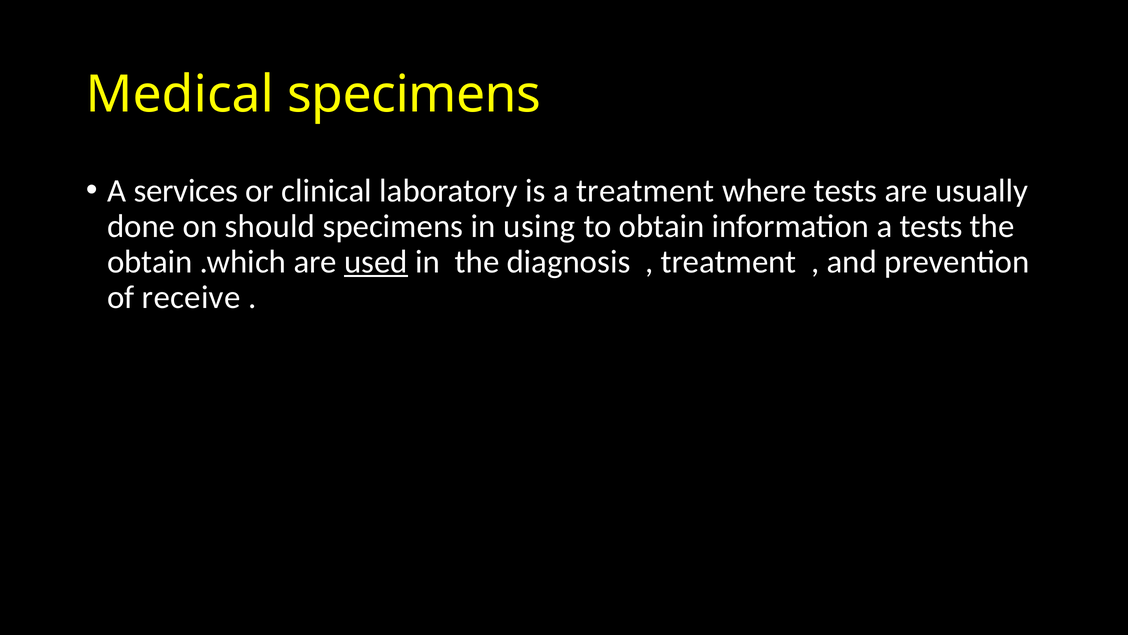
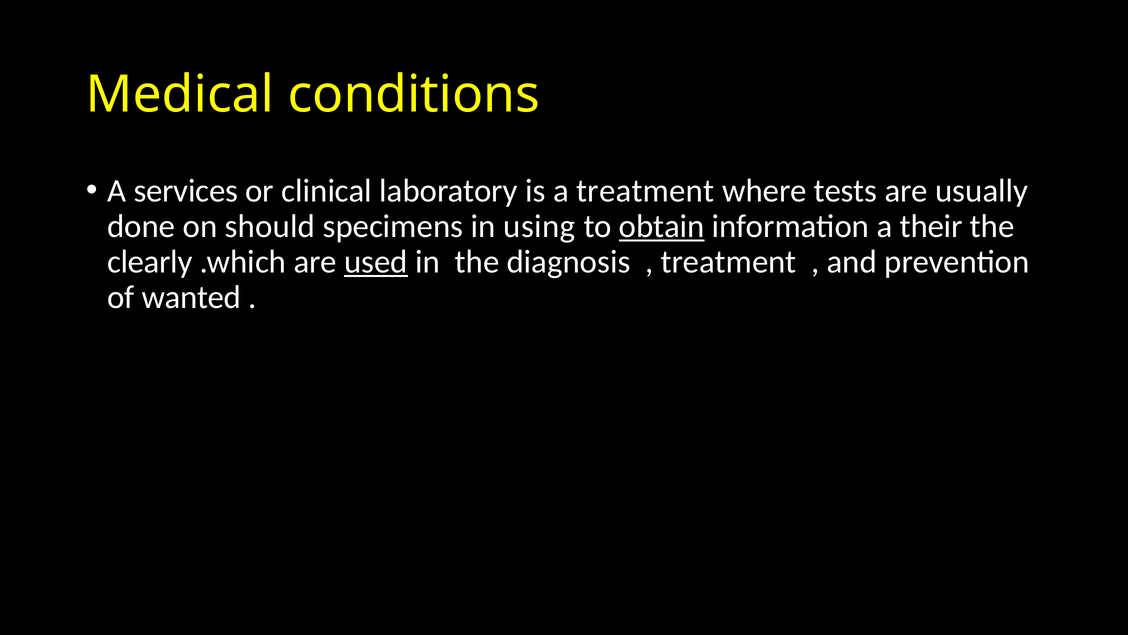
Medical specimens: specimens -> conditions (414, 95)
obtain underline: none -> present (662, 226)
a tests: tests -> their (931, 226)
obtain: obtain -> clearly (150, 262)
receive: receive -> wanted (191, 297)
